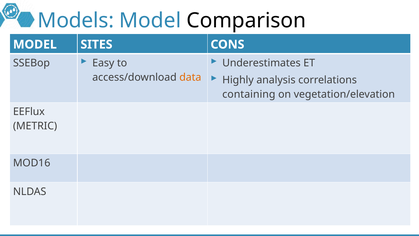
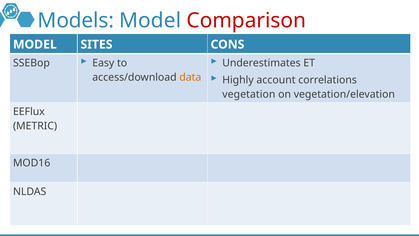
Comparison colour: black -> red (246, 21)
analysis: analysis -> account (276, 80)
containing: containing -> vegetation (249, 94)
